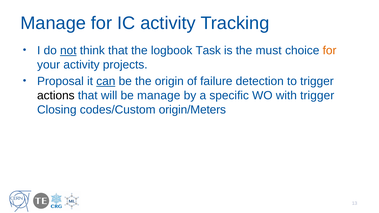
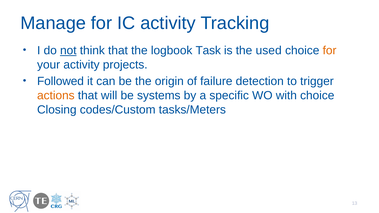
must: must -> used (269, 51)
Proposal: Proposal -> Followed (60, 81)
can underline: present -> none (106, 81)
actions colour: black -> orange (56, 96)
be manage: manage -> systems (159, 96)
with trigger: trigger -> choice (317, 96)
origin/Meters: origin/Meters -> tasks/Meters (192, 110)
